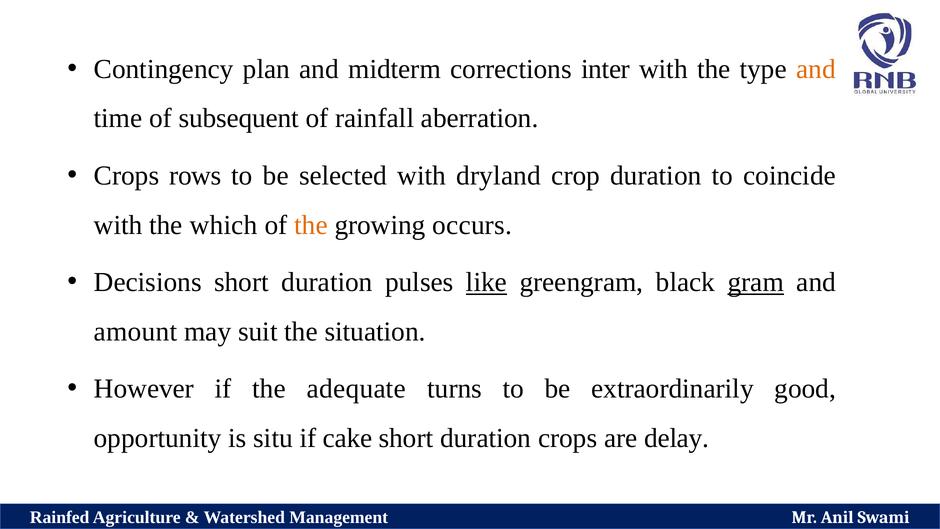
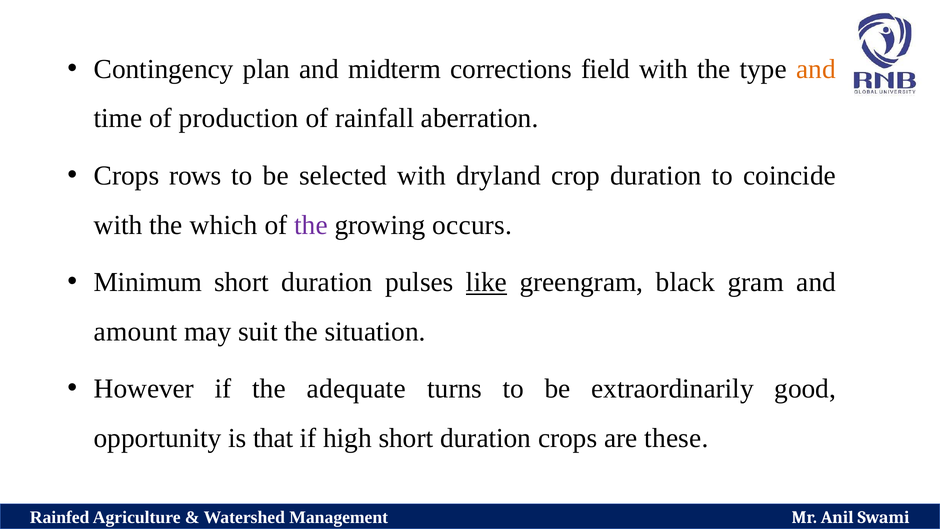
inter: inter -> field (606, 69)
subsequent: subsequent -> production (239, 118)
the colour: orange -> purple (311, 225)
Decisions: Decisions -> Minimum (148, 282)
gram underline: present -> none (756, 282)
situ: situ -> that (273, 438)
cake: cake -> high (347, 438)
delay: delay -> these (676, 438)
